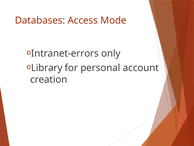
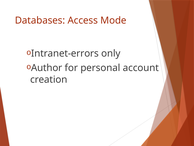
Library: Library -> Author (47, 68)
